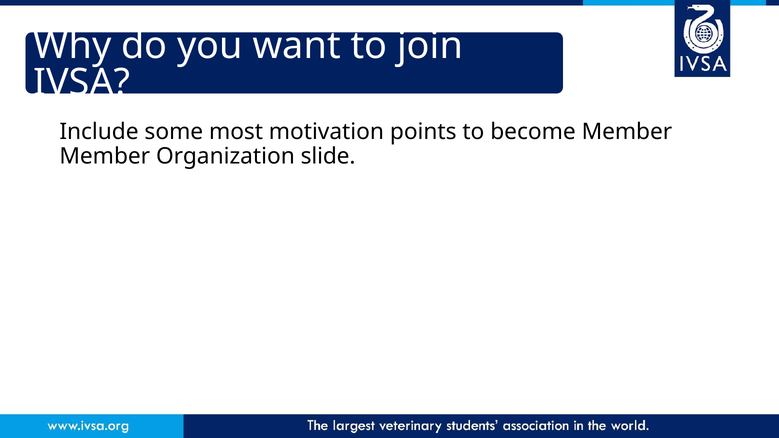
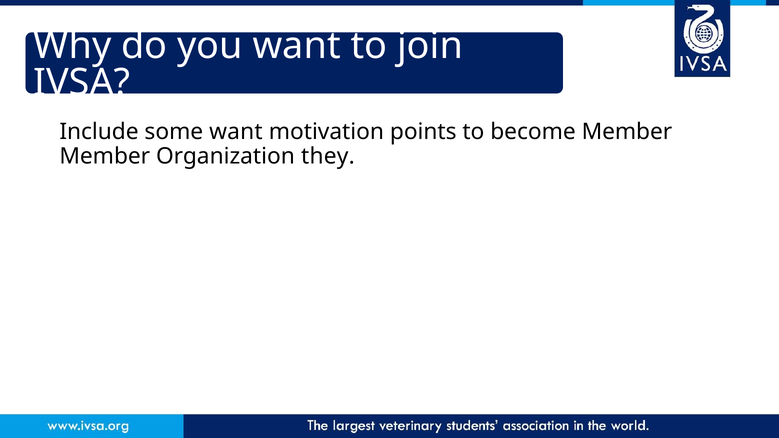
some most: most -> want (236, 132)
slide: slide -> they (328, 156)
